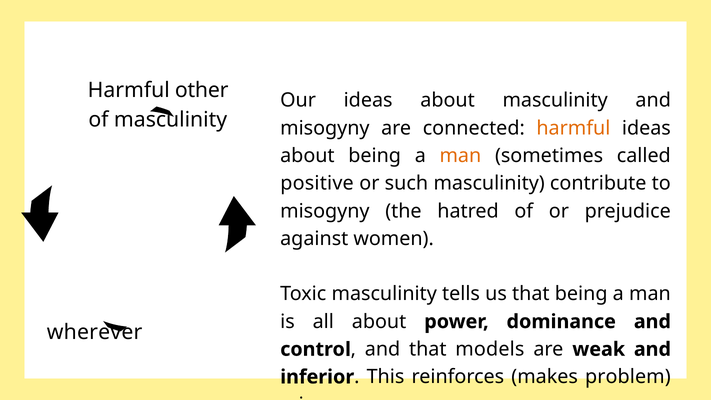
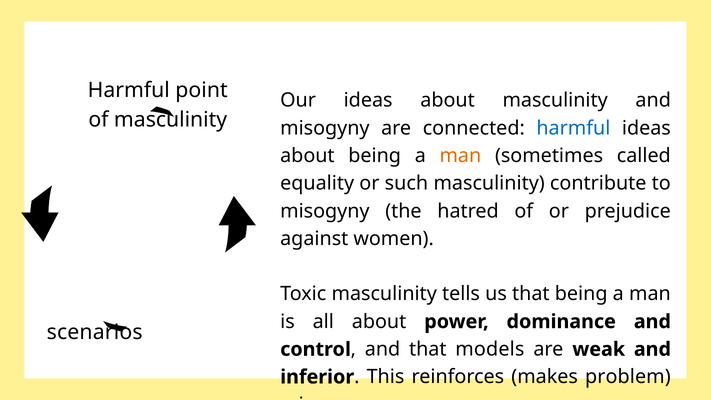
other: other -> point (202, 90)
harmful colour: orange -> blue (573, 128)
positive: positive -> equality (317, 183)
wherever: wherever -> scenarios (95, 332)
